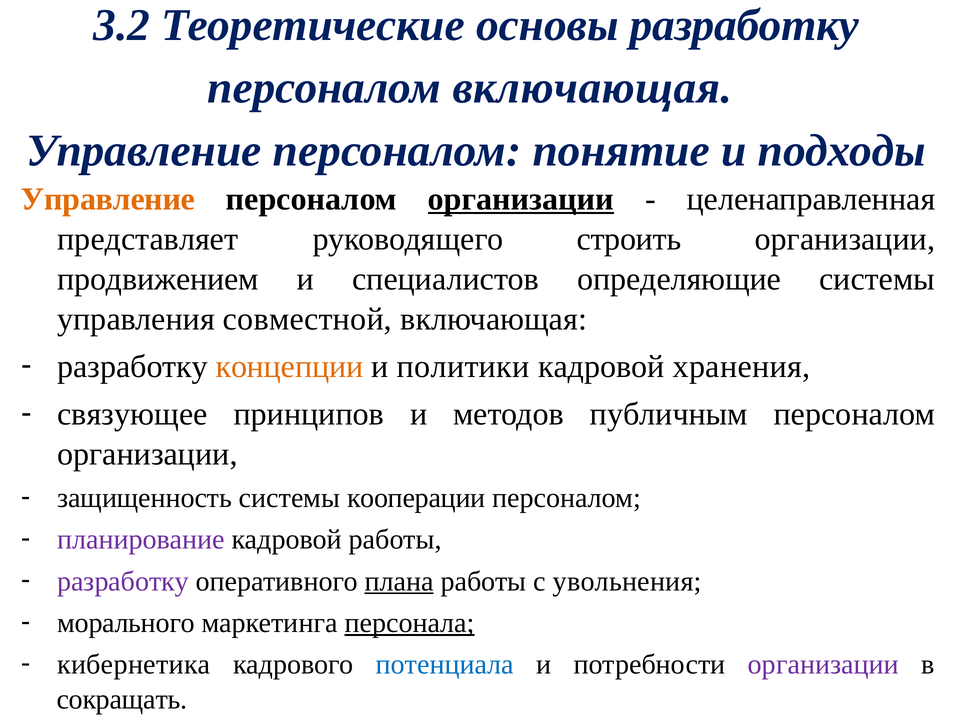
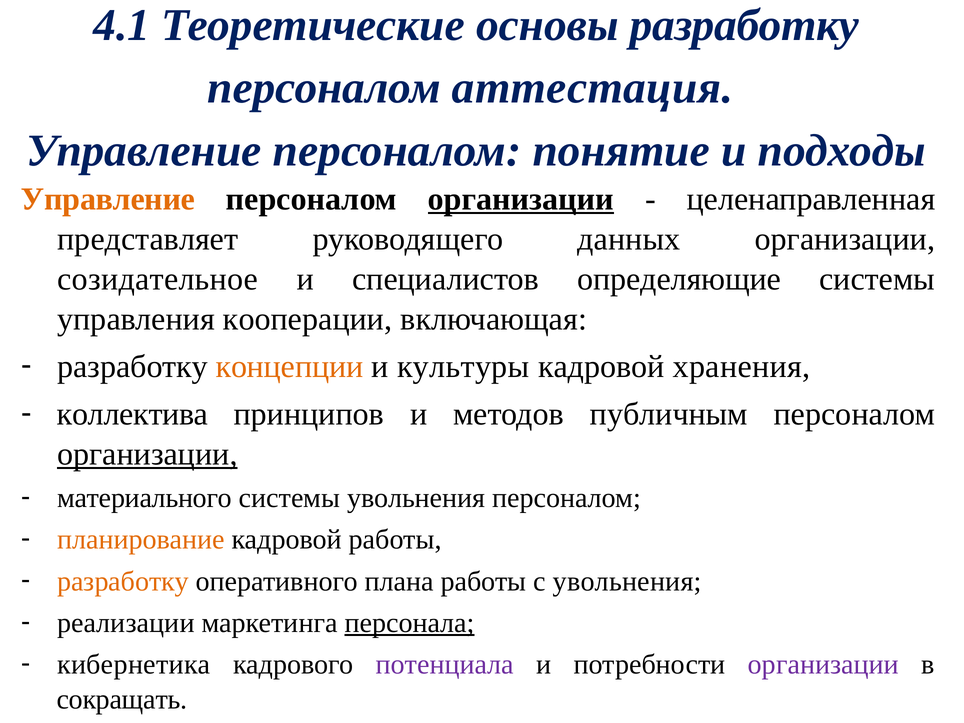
3.2: 3.2 -> 4.1 (122, 25)
персоналом включающая: включающая -> аттестация (592, 88)
строить: строить -> данных (629, 239)
продвижением: продвижением -> созидательное (158, 279)
совместной: совместной -> кооперации (308, 319)
политики: политики -> культуры (463, 367)
связующее: связующее -> коллектива (133, 414)
организации underline: none -> present (147, 454)
защищенность: защищенность -> материального (145, 498)
системы кооперации: кооперации -> увольнения (416, 498)
планирование colour: purple -> orange (141, 540)
разработку colour: purple -> orange (123, 581)
плана underline: present -> none (399, 581)
морального: морального -> реализации (126, 623)
потенциала colour: blue -> purple (445, 665)
